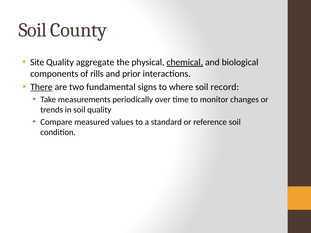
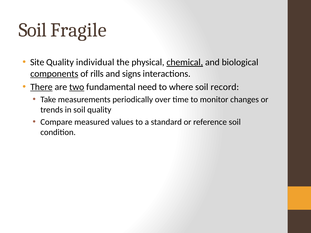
County: County -> Fragile (78, 30)
aggregate: aggregate -> individual (95, 62)
components underline: none -> present (54, 74)
prior: prior -> signs (131, 74)
two underline: none -> present (77, 87)
signs: signs -> need (147, 87)
